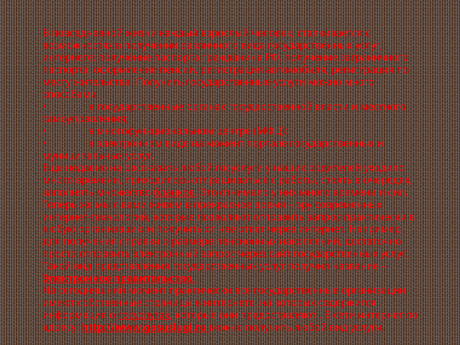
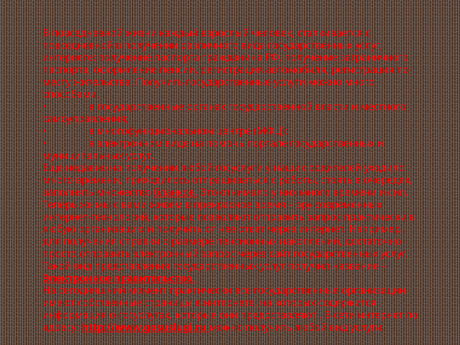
возможностях: возможностях -> повседневной (78, 45)
на момент: момент -> помочь (225, 143)
на рассказать: рассказать -> получении (151, 168)
госуслугах underline: present -> none (145, 315)
